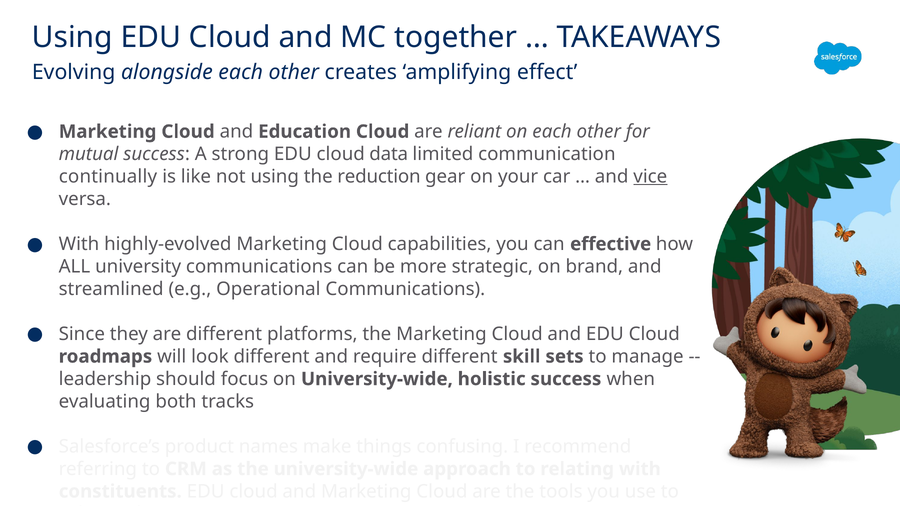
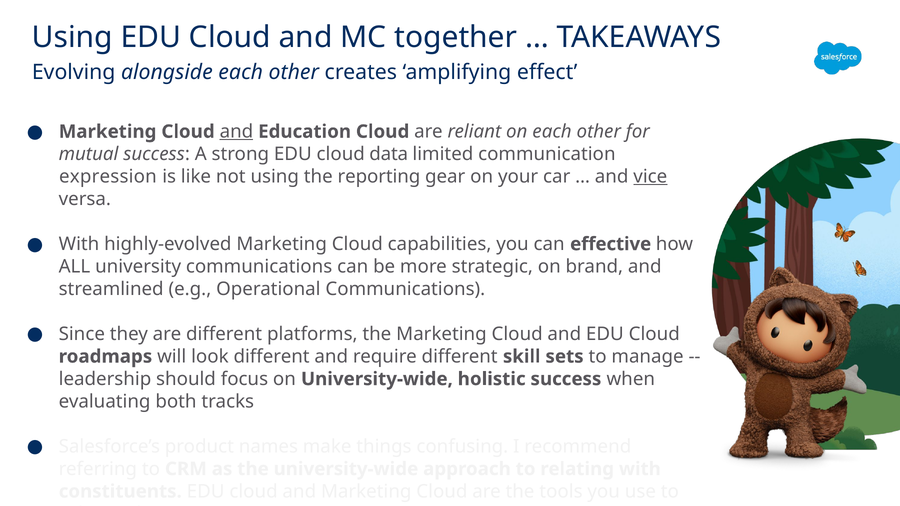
and underline: none -> present (236, 132)
continually: continually -> expression (108, 177)
reduction: reduction -> reporting (379, 177)
